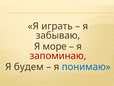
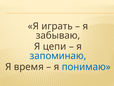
море: море -> цепи (55, 46)
запоминаю colour: red -> blue (58, 56)
будем: будем -> время (29, 66)
